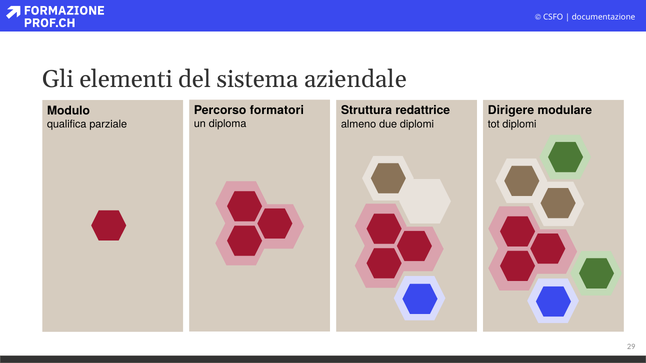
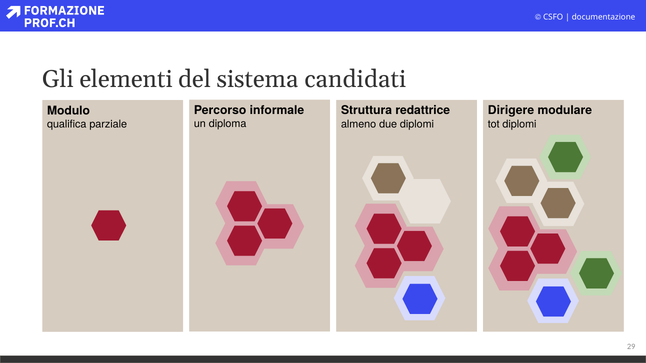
aziendale: aziendale -> candidati (355, 79)
formatori: formatori -> informale (277, 110)
